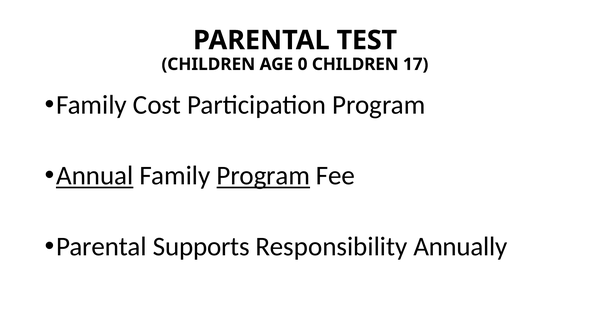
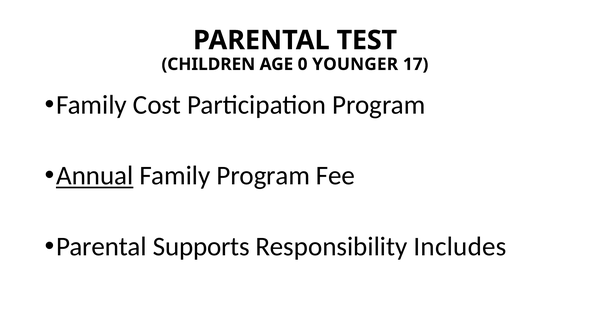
0 CHILDREN: CHILDREN -> YOUNGER (355, 64)
Program underline: present -> none (263, 176)
Annually: Annually -> Includes (460, 246)
